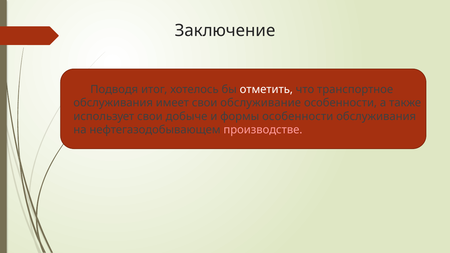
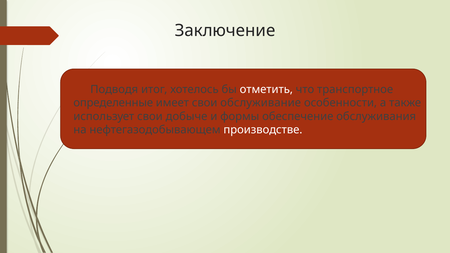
обслуживания: обслуживания -> определенные (113, 103)
формы особенности: особенности -> обеспечение (298, 116)
производстве colour: pink -> white (263, 130)
